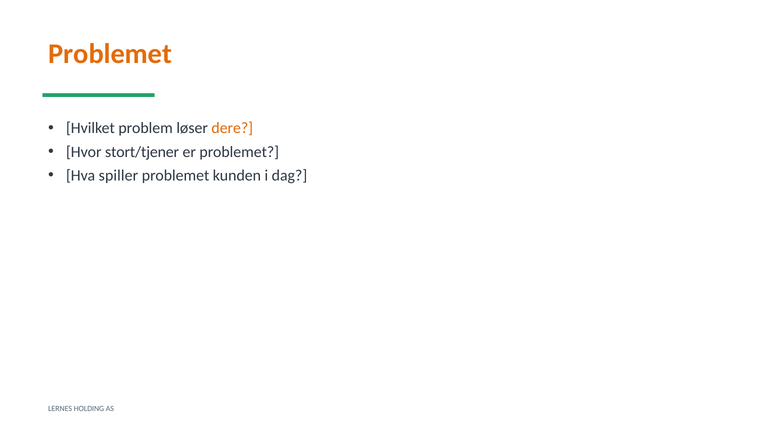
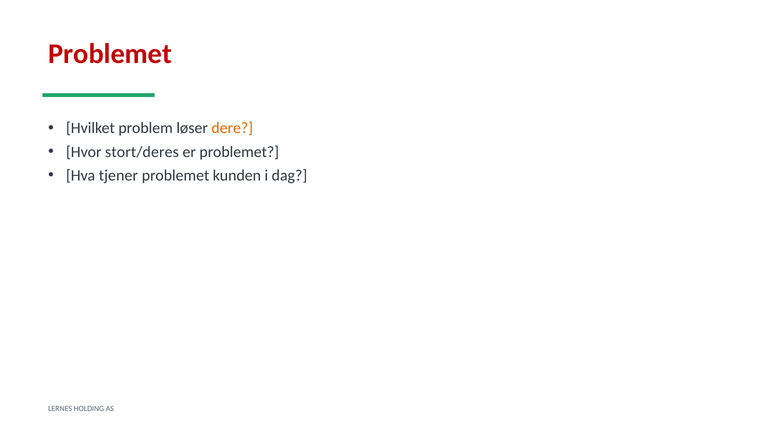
Problemet colour: orange -> red (110, 54)
stort/tjener: stort/tjener -> stort/deres (142, 152)
spiller: spiller -> tjener (118, 176)
